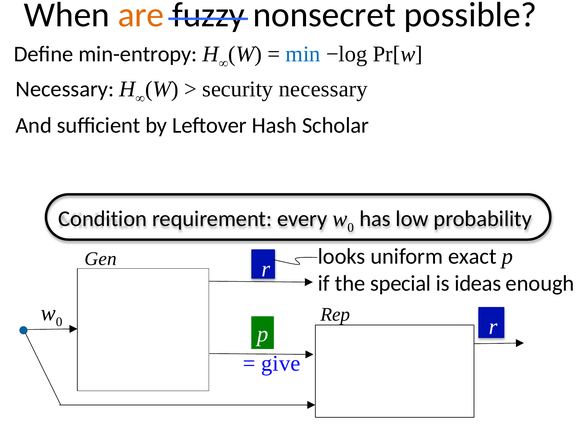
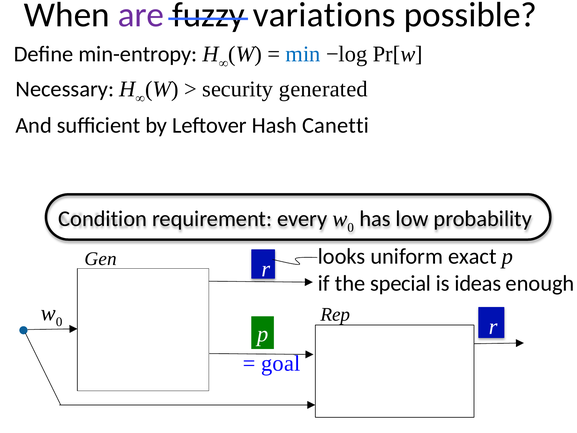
are colour: orange -> purple (141, 15)
nonsecret: nonsecret -> variations (324, 15)
security necessary: necessary -> generated (323, 89)
Scholar: Scholar -> Canetti (335, 125)
give: give -> goal (281, 363)
